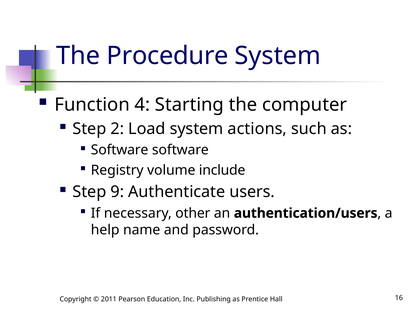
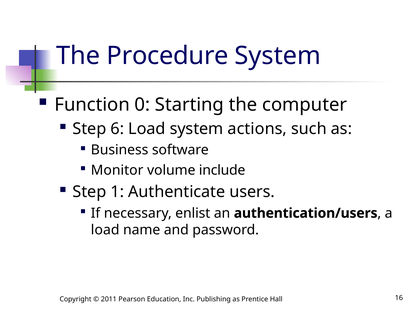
4: 4 -> 0 (142, 105)
2: 2 -> 6 (117, 129)
Software: Software -> Business (120, 150)
Registry: Registry -> Monitor (117, 170)
9: 9 -> 1 (117, 192)
other: other -> enlist (193, 213)
help: help -> load (105, 230)
